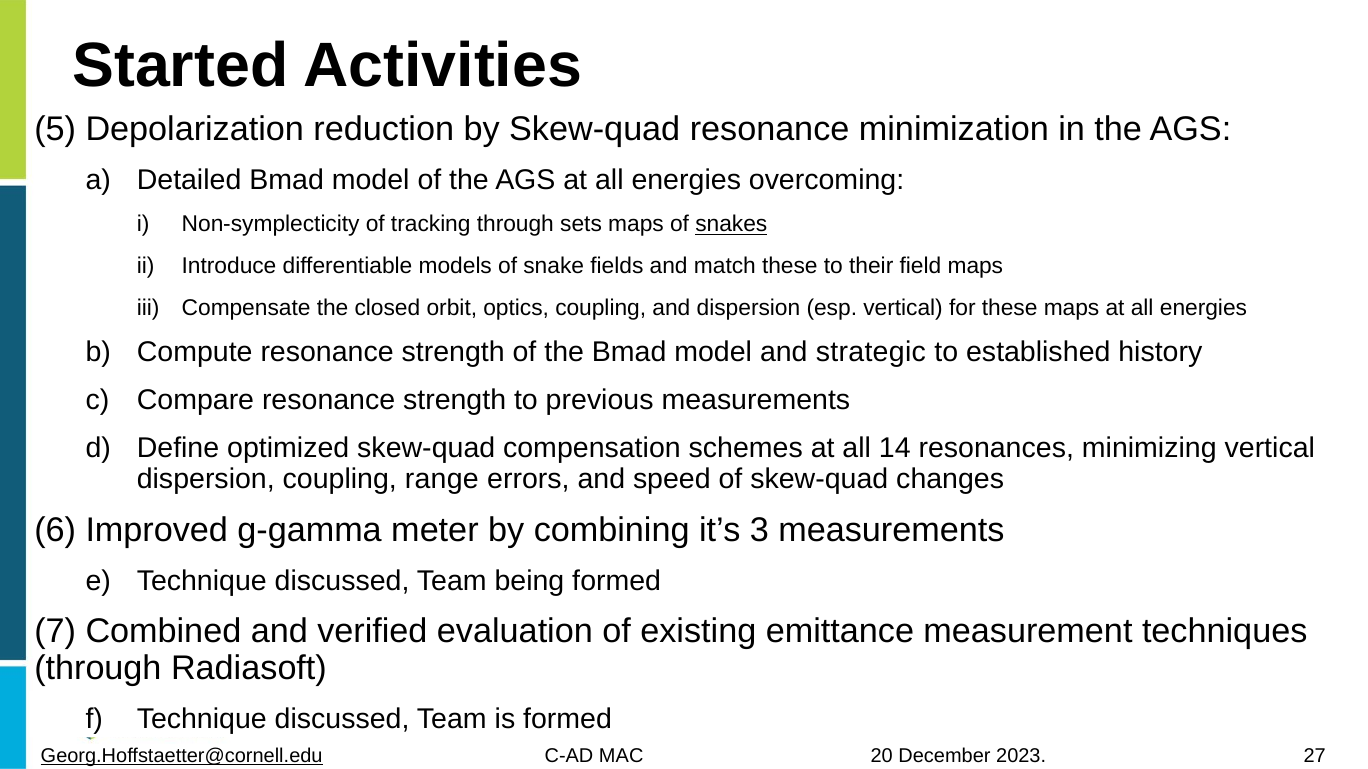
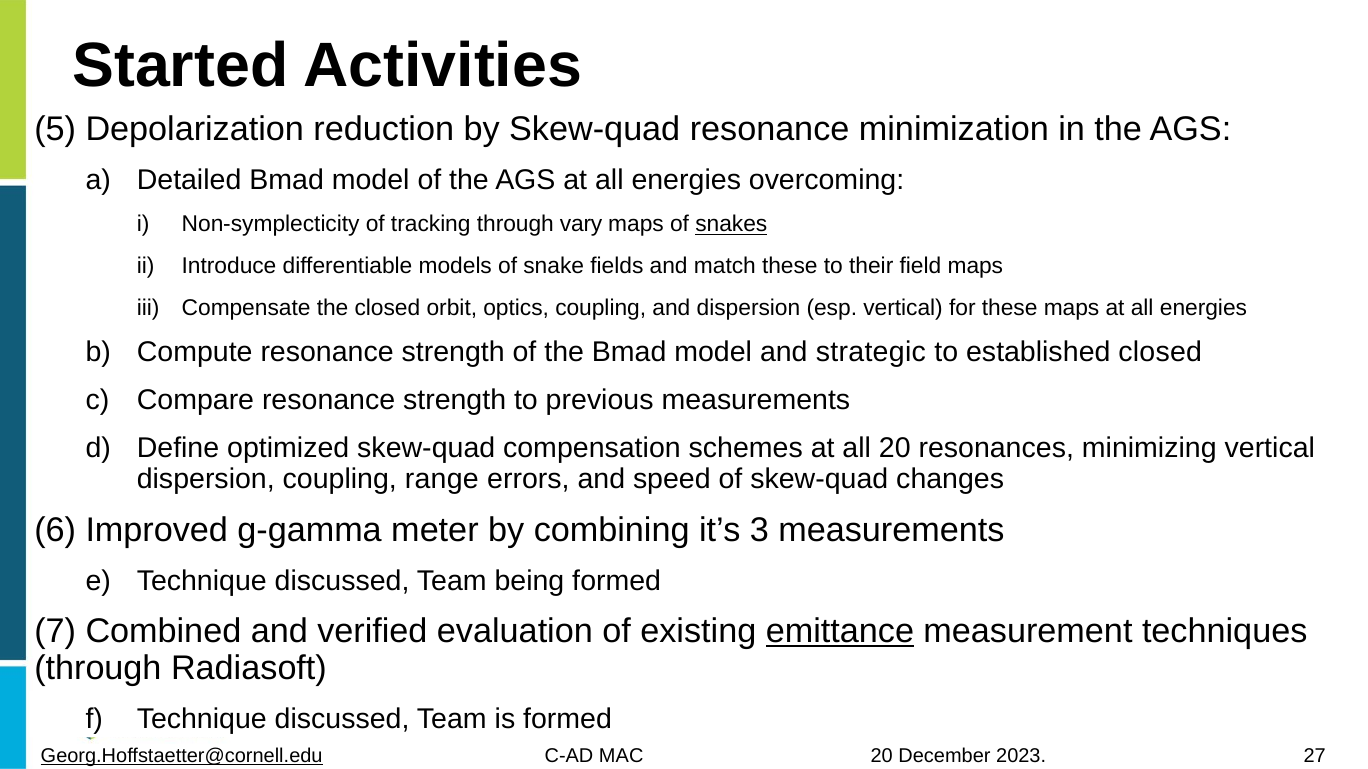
sets: sets -> vary (581, 225)
established history: history -> closed (1160, 353)
all 14: 14 -> 20 (895, 448)
emittance underline: none -> present (840, 632)
